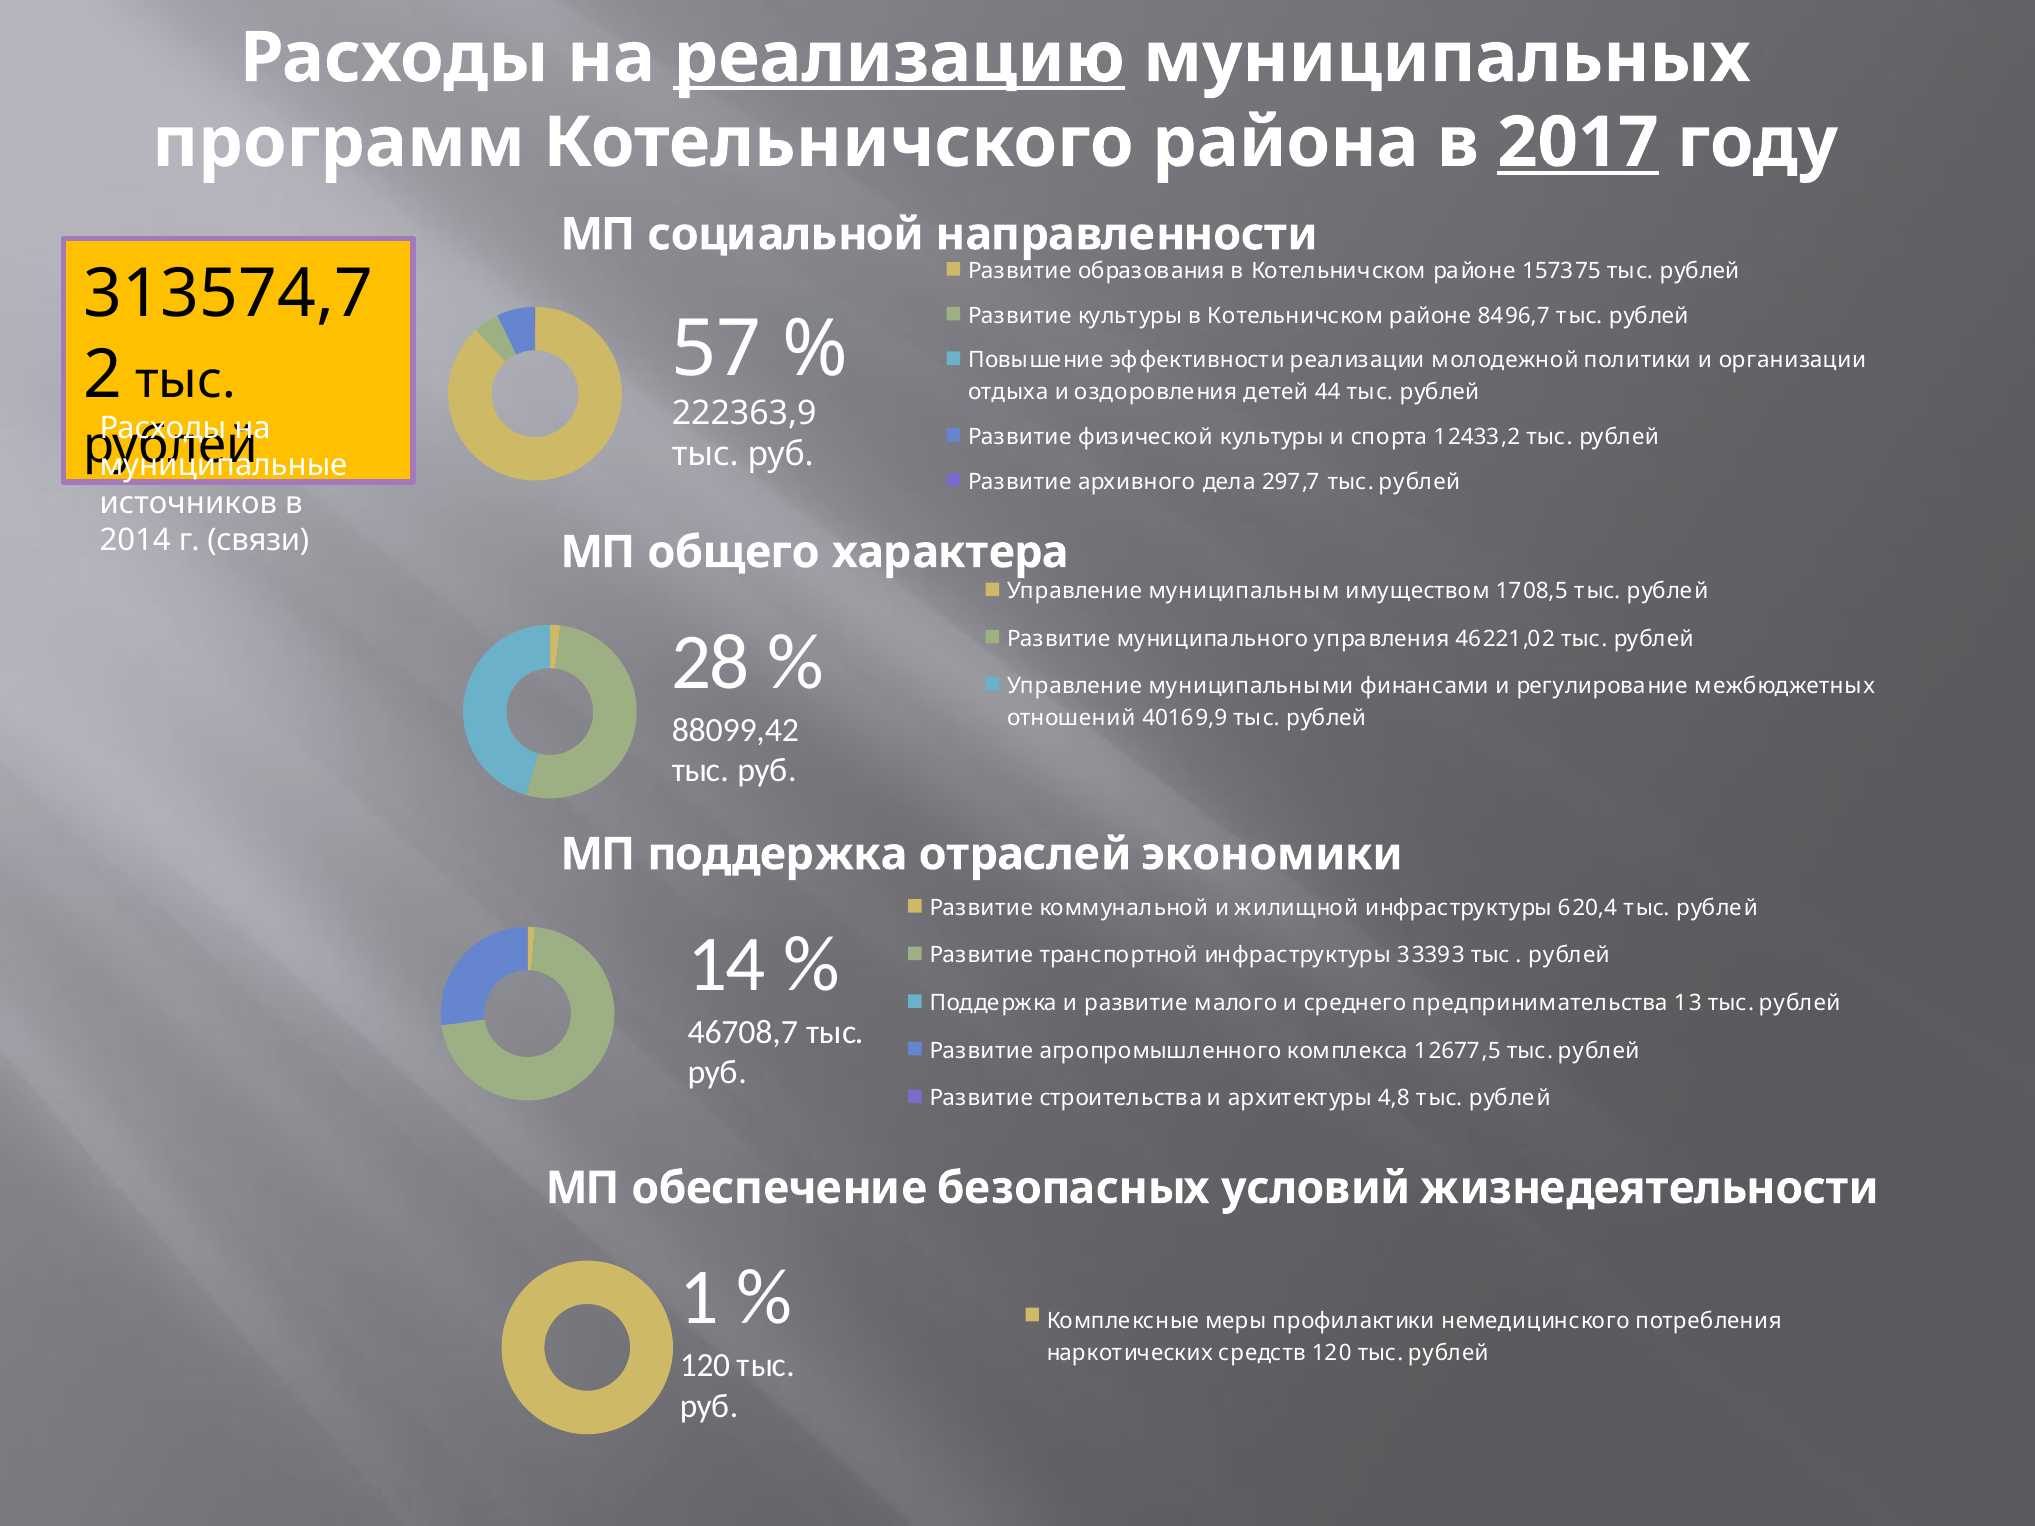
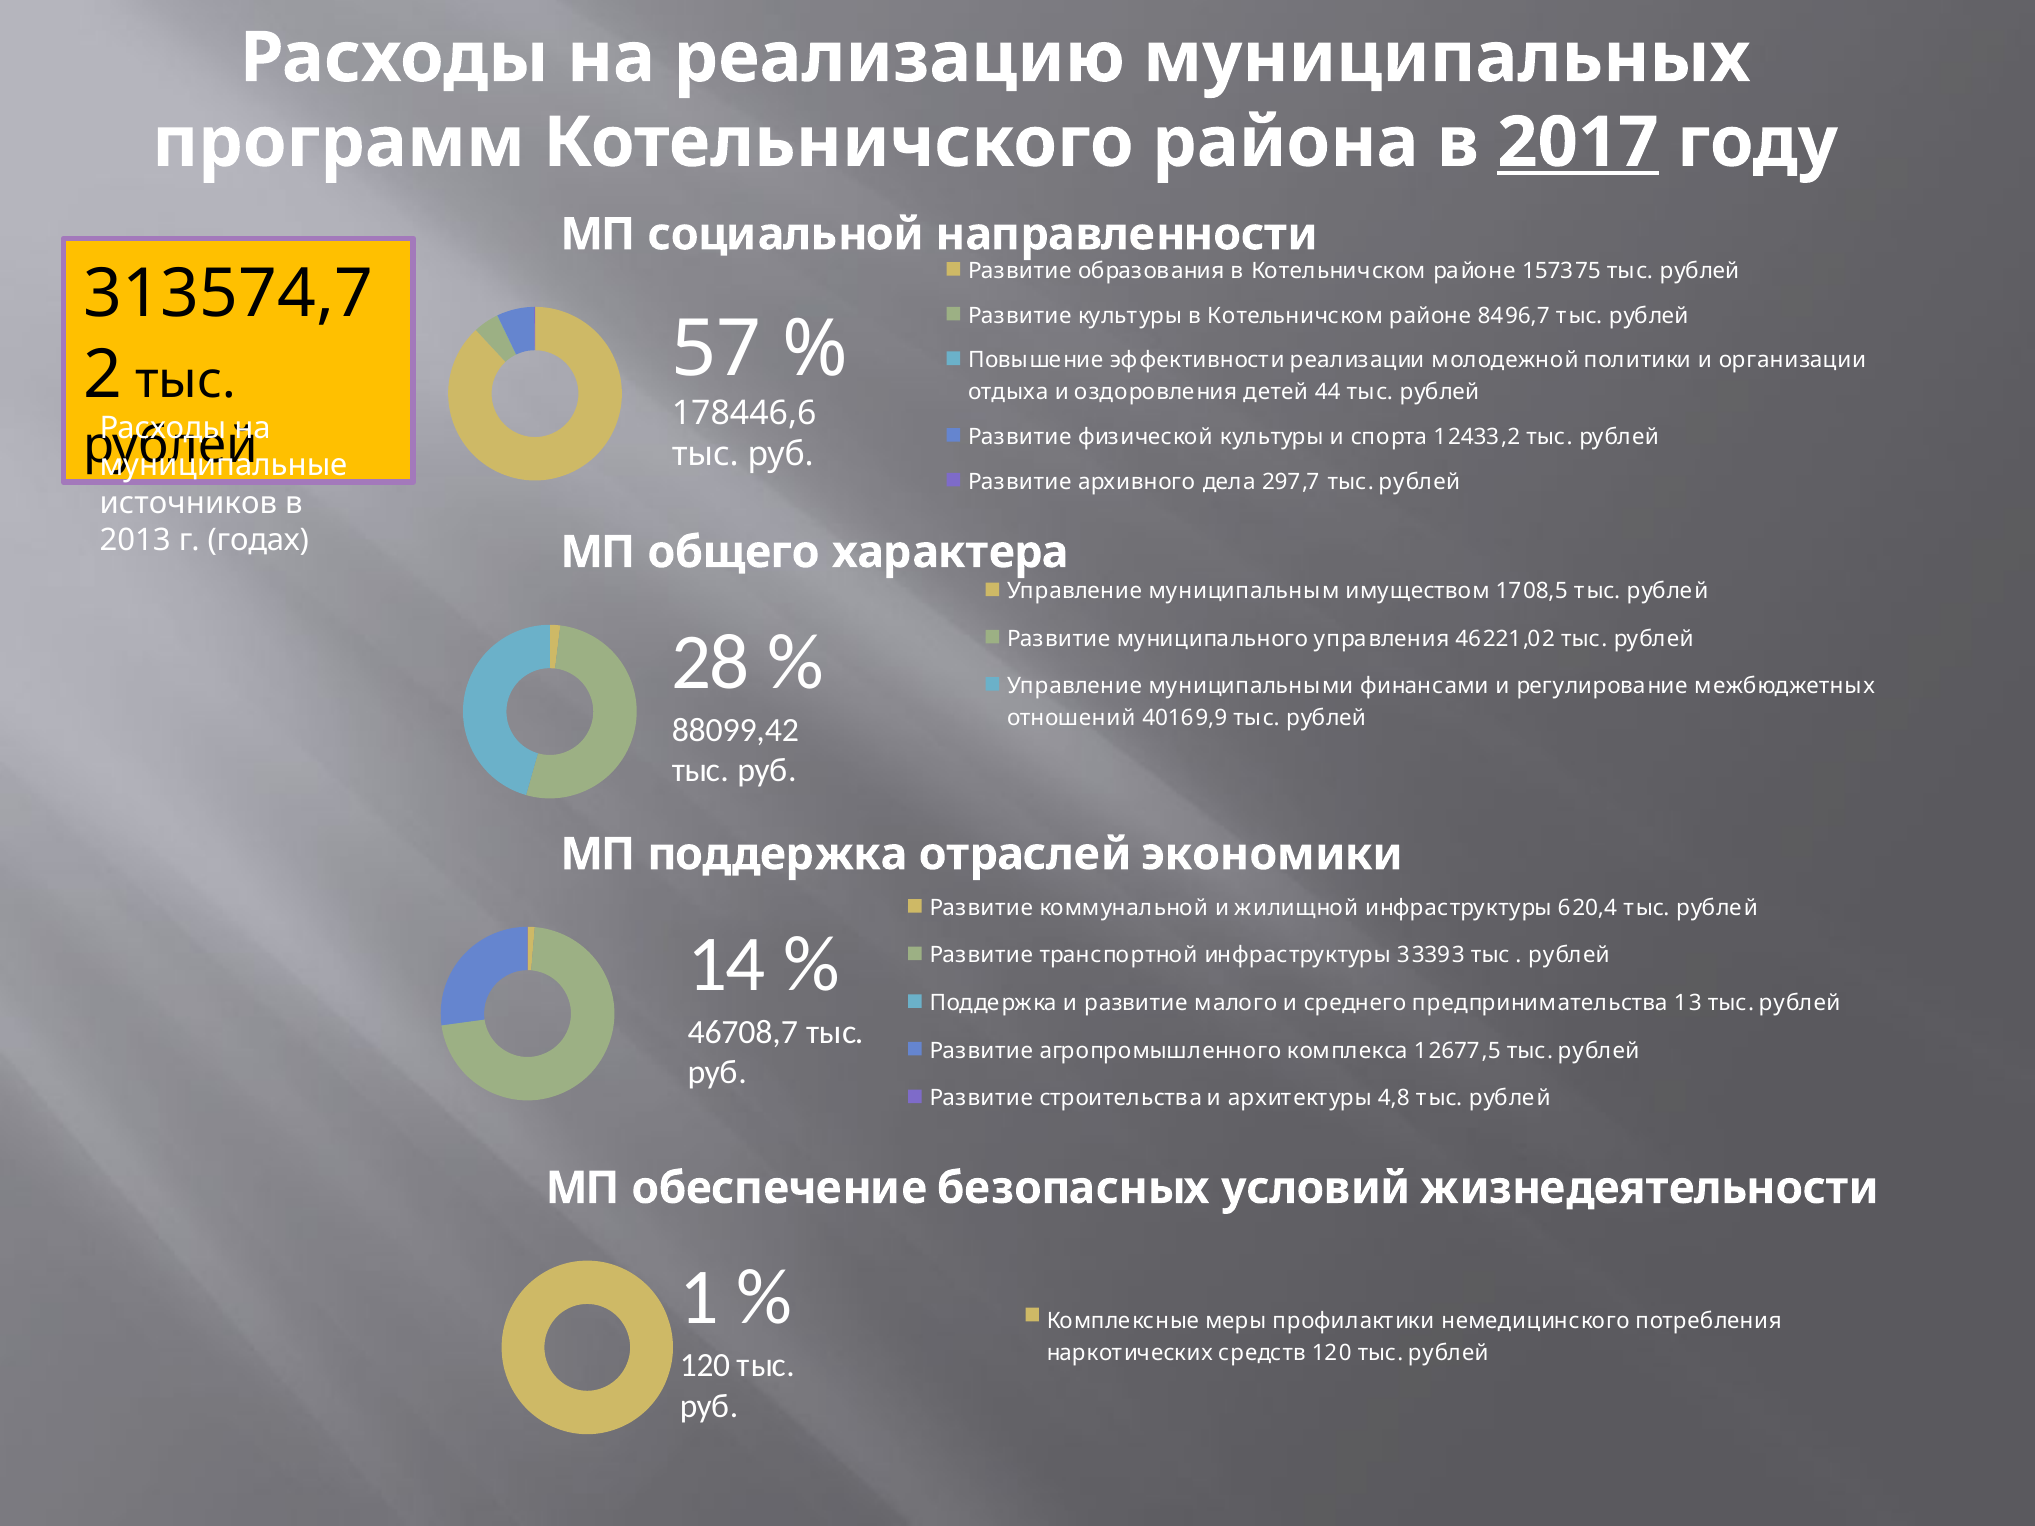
реализацию underline: present -> none (899, 58)
222363,9: 222363,9 -> 178446,6 (744, 414)
2014: 2014 -> 2013 (135, 540)
связи: связи -> годах (258, 540)
